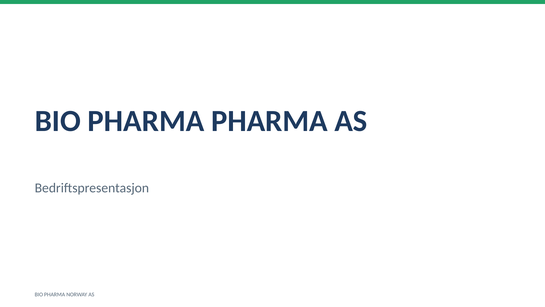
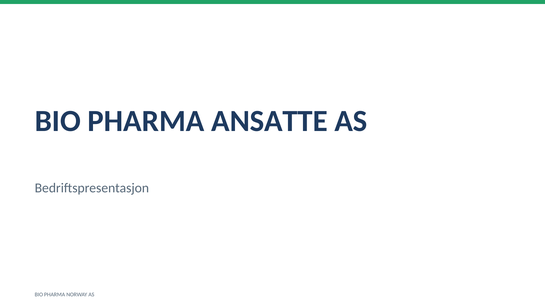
PHARMA PHARMA: PHARMA -> ANSATTE (269, 121)
